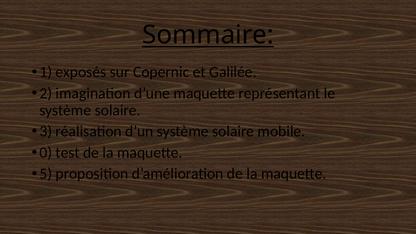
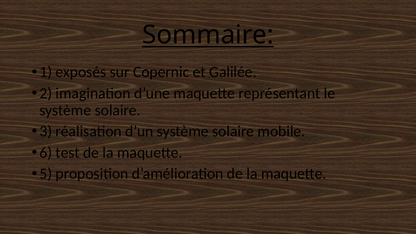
0: 0 -> 6 (46, 153)
